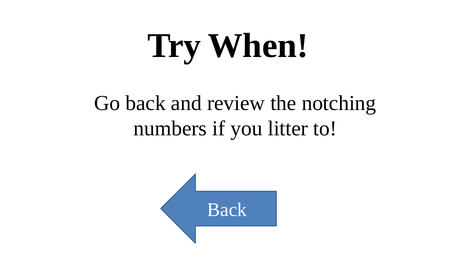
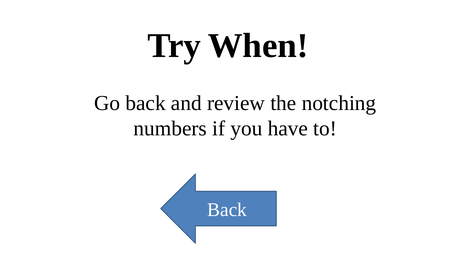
litter: litter -> have (288, 129)
